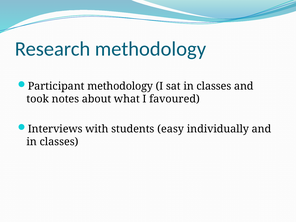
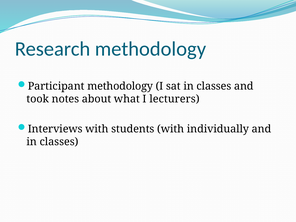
favoured: favoured -> lecturers (174, 99)
students easy: easy -> with (171, 129)
